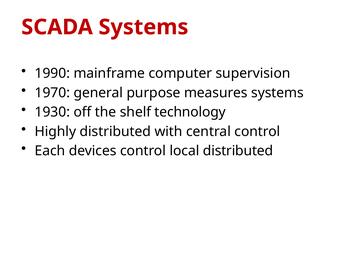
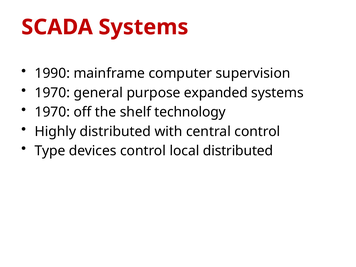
measures: measures -> expanded (216, 93)
1930: 1930 -> 1970 (52, 112)
Each: Each -> Type (50, 151)
